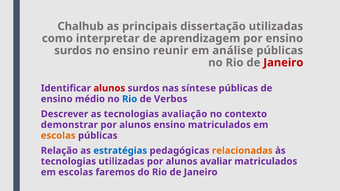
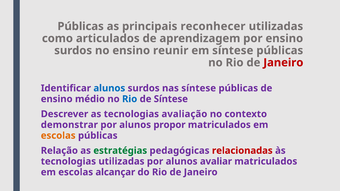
Chalhub: Chalhub -> Públicas (81, 26)
dissertação: dissertação -> reconhecer (213, 26)
interpretar: interpretar -> articulados (108, 38)
em análise: análise -> síntese (233, 51)
alunos colour: red -> blue (109, 88)
de Verbos: Verbos -> Síntese (171, 99)
alunos ensino: ensino -> propor (169, 125)
estratégias colour: blue -> green (120, 151)
relacionadas colour: orange -> red (242, 151)
faremos: faremos -> alcançar (115, 172)
